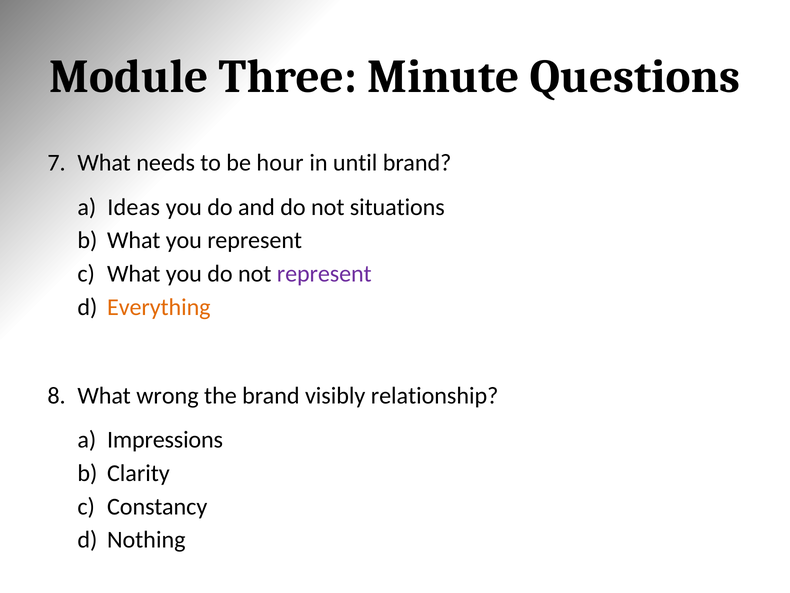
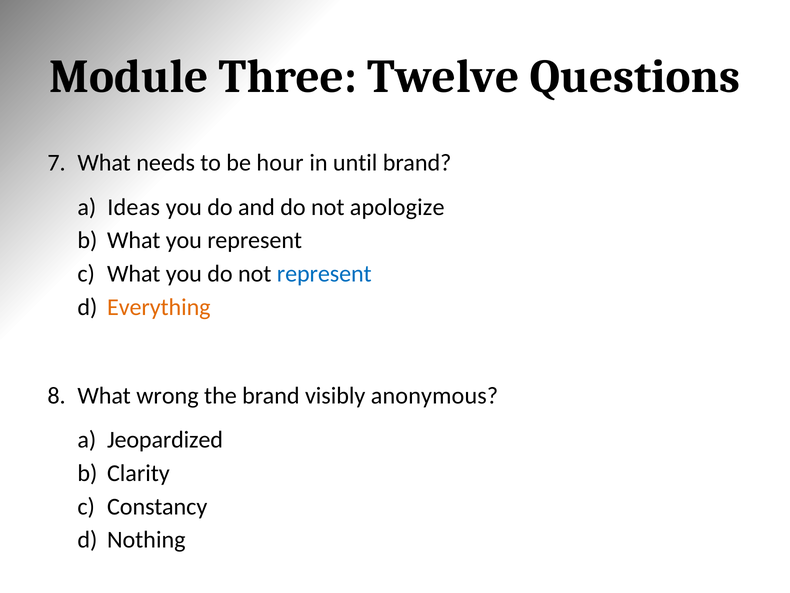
Minute: Minute -> Twelve (443, 76)
situations: situations -> apologize (397, 207)
represent colour: purple -> blue (324, 274)
relationship: relationship -> anonymous (434, 395)
Impressions: Impressions -> Jeopardized (165, 440)
